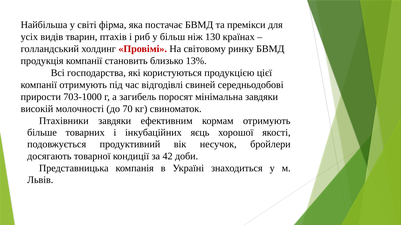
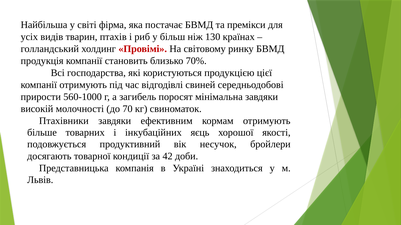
13%: 13% -> 70% (196, 61)
703-1000: 703-1000 -> 560-1000 (83, 97)
